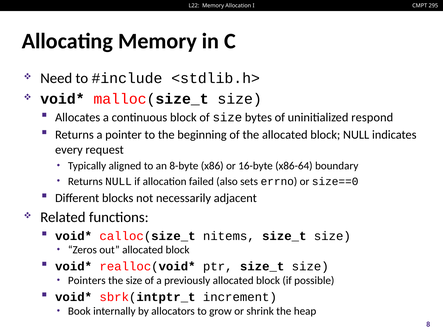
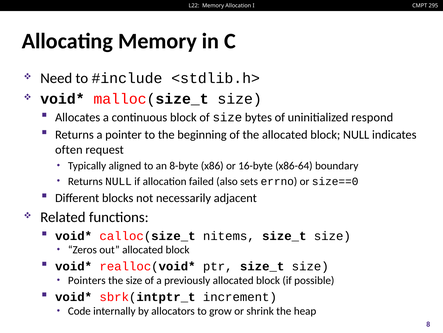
every: every -> often (69, 149)
Book: Book -> Code (79, 310)
